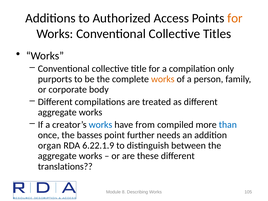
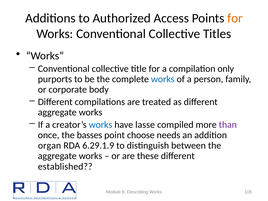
works colour: orange -> blue (163, 79)
from: from -> lasse (145, 125)
than colour: blue -> purple (228, 125)
further: further -> choose (141, 135)
6.22.1.9: 6.22.1.9 -> 6.29.1.9 (98, 146)
translations: translations -> established (65, 166)
